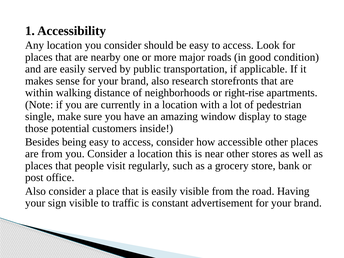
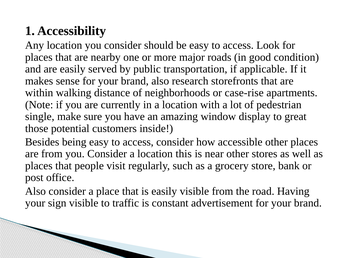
right-rise: right-rise -> case-rise (244, 93)
stage: stage -> great (296, 117)
